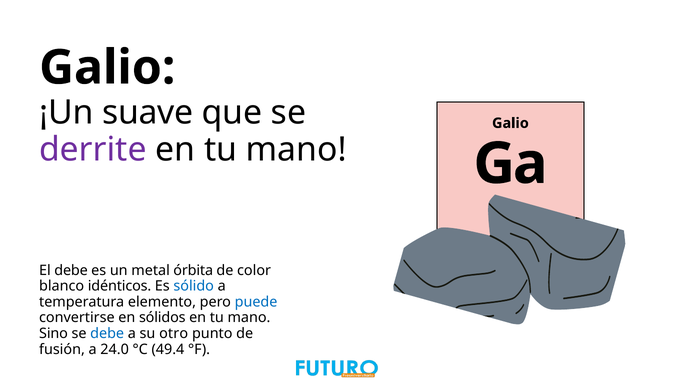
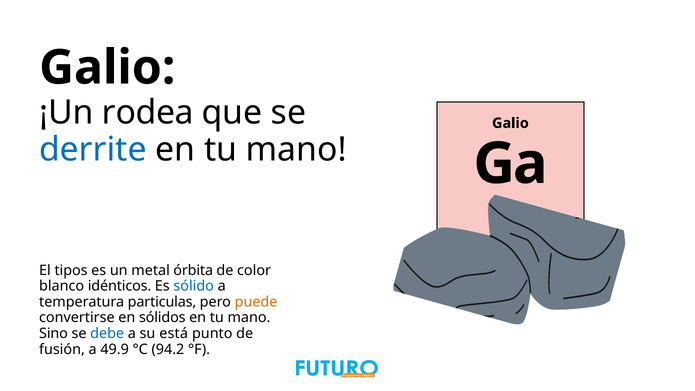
suave: suave -> rodea (148, 113)
derrite colour: purple -> blue (93, 150)
El debe: debe -> tipos (71, 270)
elemento: elemento -> particulas (162, 302)
puede colour: blue -> orange (256, 302)
otro: otro -> está (174, 333)
24.0: 24.0 -> 49.9 (115, 349)
49.4: 49.4 -> 94.2 (168, 349)
